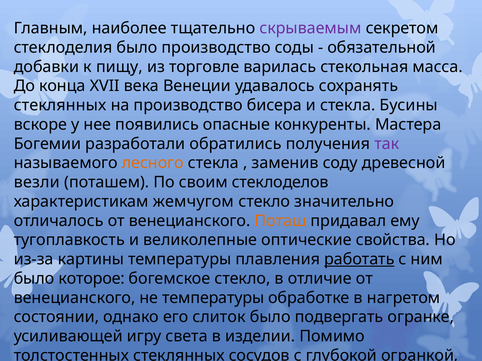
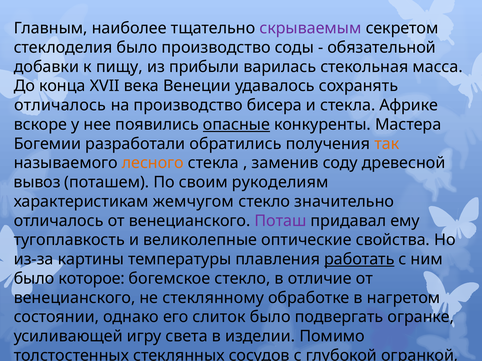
торговле: торговле -> прибыли (204, 67)
стеклянных: стеклянных -> отличалось (60, 105)
стекла Бусины: Бусины -> Африке (409, 105)
опасные underline: none -> present (236, 125)
так colour: purple -> orange (387, 144)
везли: везли -> вывоз (37, 182)
стеклоделов: стеклоделов -> рукоделиям (280, 182)
Поташ colour: orange -> purple (280, 221)
не температуры: температуры -> стеклянному (213, 298)
